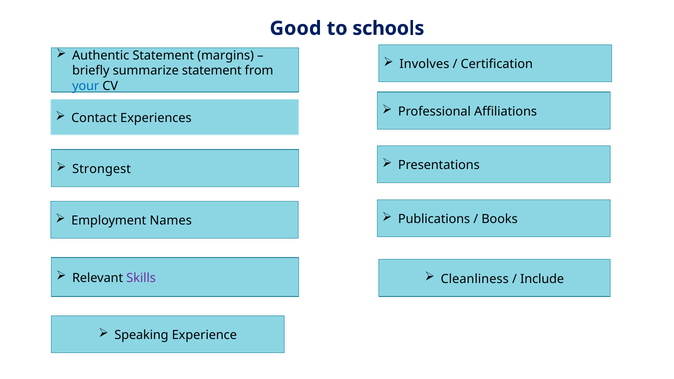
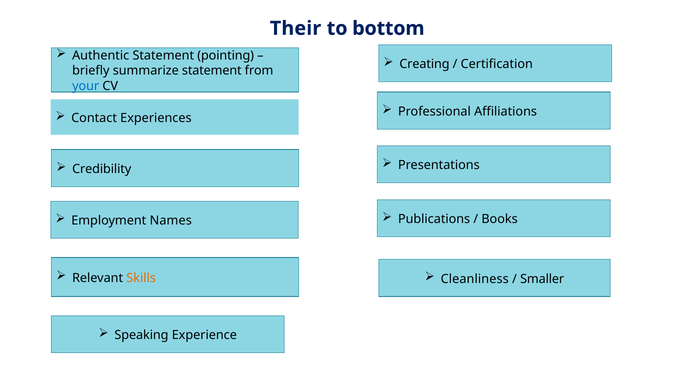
Good: Good -> Their (296, 28)
schools: schools -> bottom (388, 28)
margins: margins -> pointing (226, 56)
Involves: Involves -> Creating (425, 64)
Strongest: Strongest -> Credibility (102, 169)
Skills colour: purple -> orange (141, 278)
Include: Include -> Smaller (542, 279)
